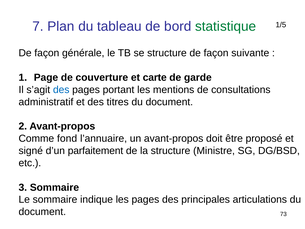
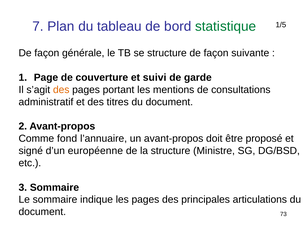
carte: carte -> suivi (155, 77)
des colour: blue -> orange (61, 90)
parfaitement: parfaitement -> européenne (95, 151)
